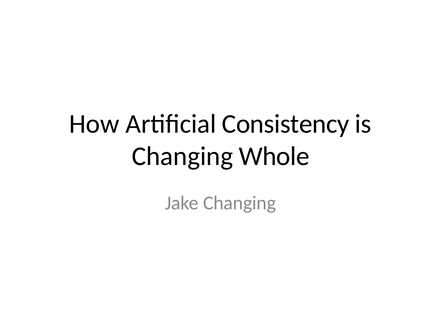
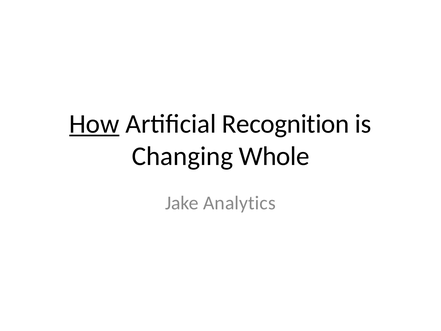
How underline: none -> present (94, 124)
Consistency: Consistency -> Recognition (286, 124)
Jake Changing: Changing -> Analytics (239, 203)
